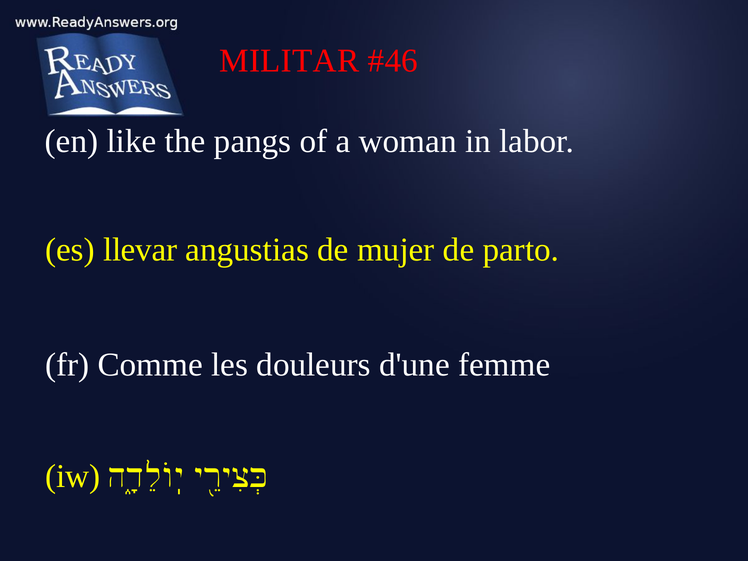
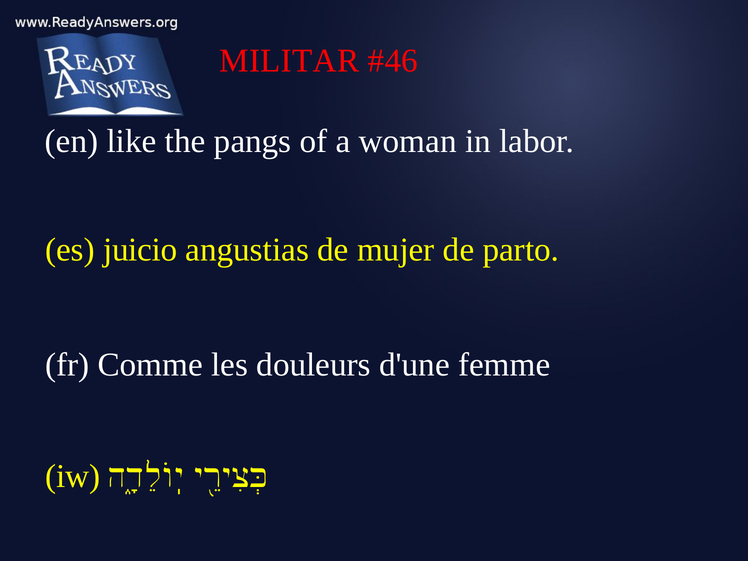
llevar: llevar -> juicio (140, 250)
